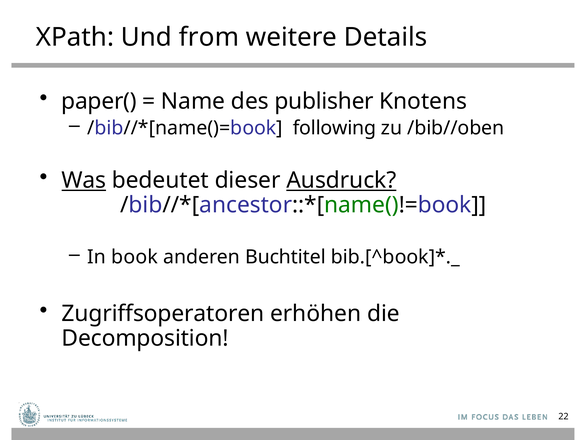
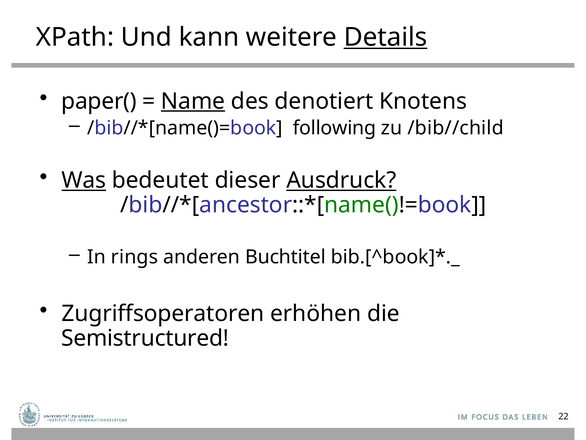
from: from -> kann (209, 37)
Details underline: none -> present (385, 37)
Name underline: none -> present (193, 101)
publisher: publisher -> denotiert (324, 101)
/bib//oben: /bib//oben -> /bib//child (456, 128)
book: book -> rings (135, 257)
Decomposition: Decomposition -> Semistructured (145, 338)
